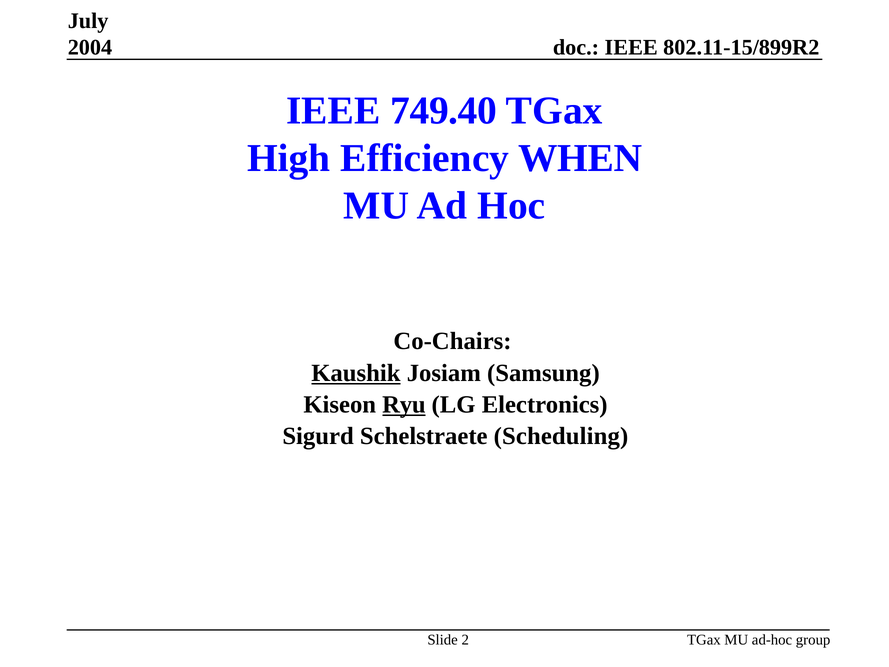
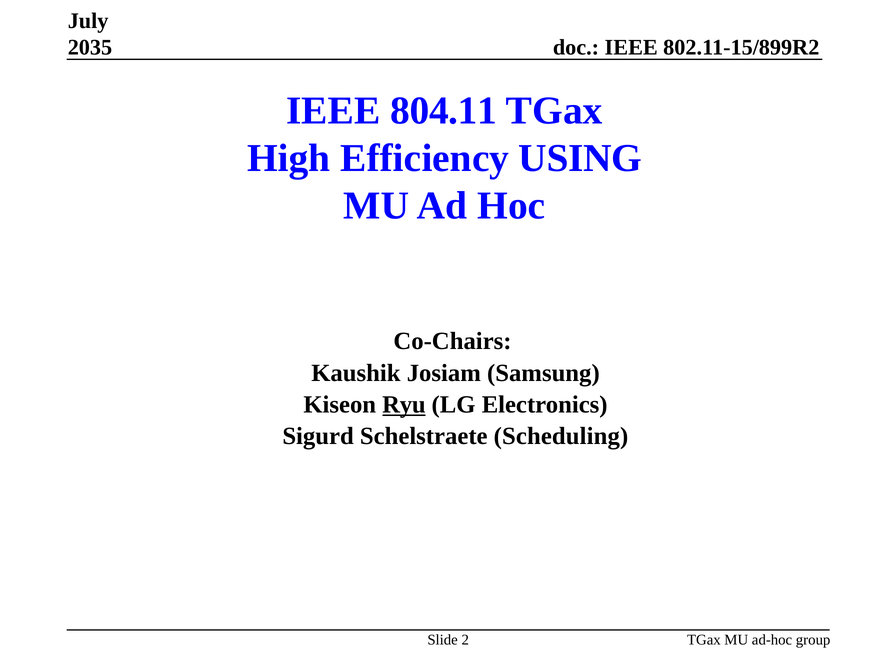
2004: 2004 -> 2035 (90, 47)
749.40: 749.40 -> 804.11 (444, 111)
WHEN: WHEN -> USING (580, 158)
Kaushik underline: present -> none (356, 373)
